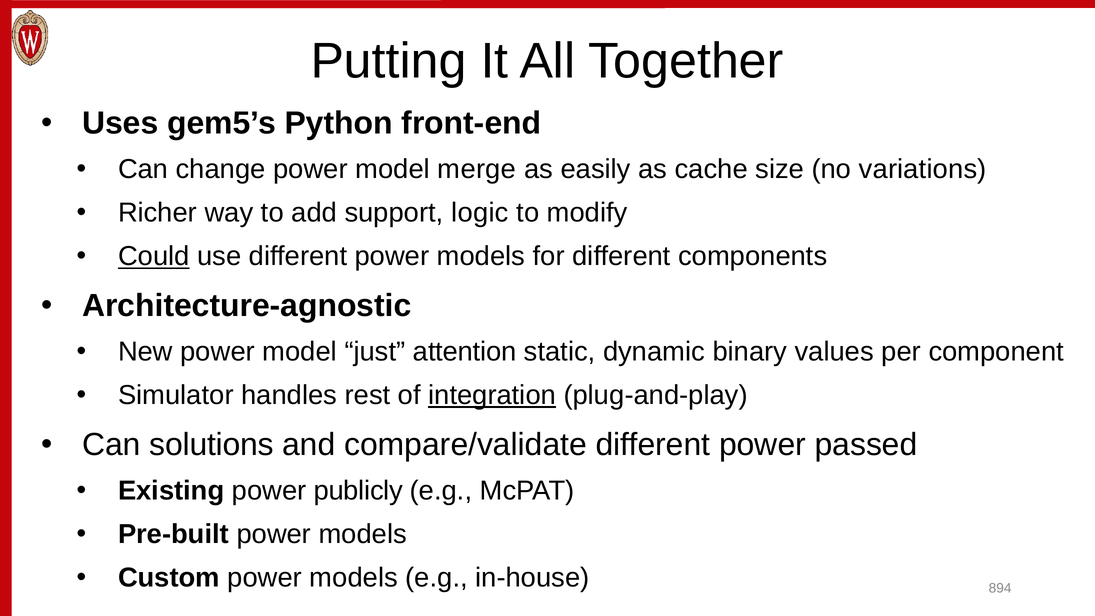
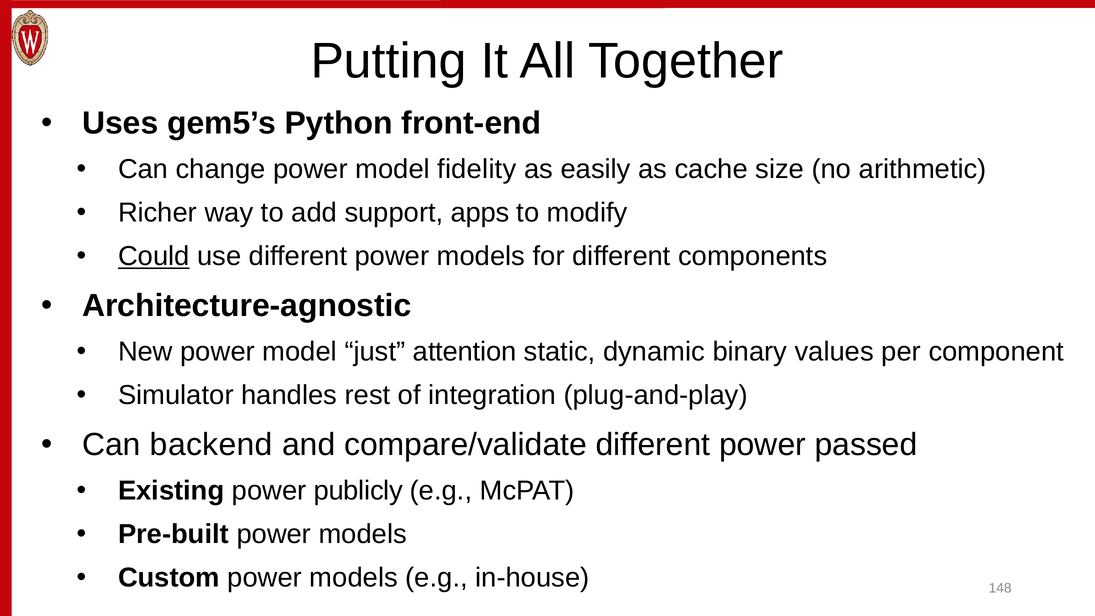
merge: merge -> fidelity (477, 169)
variations: variations -> arithmetic (923, 169)
logic: logic -> apps (480, 213)
integration underline: present -> none (492, 395)
solutions: solutions -> backend (211, 445)
894: 894 -> 148 (1000, 588)
